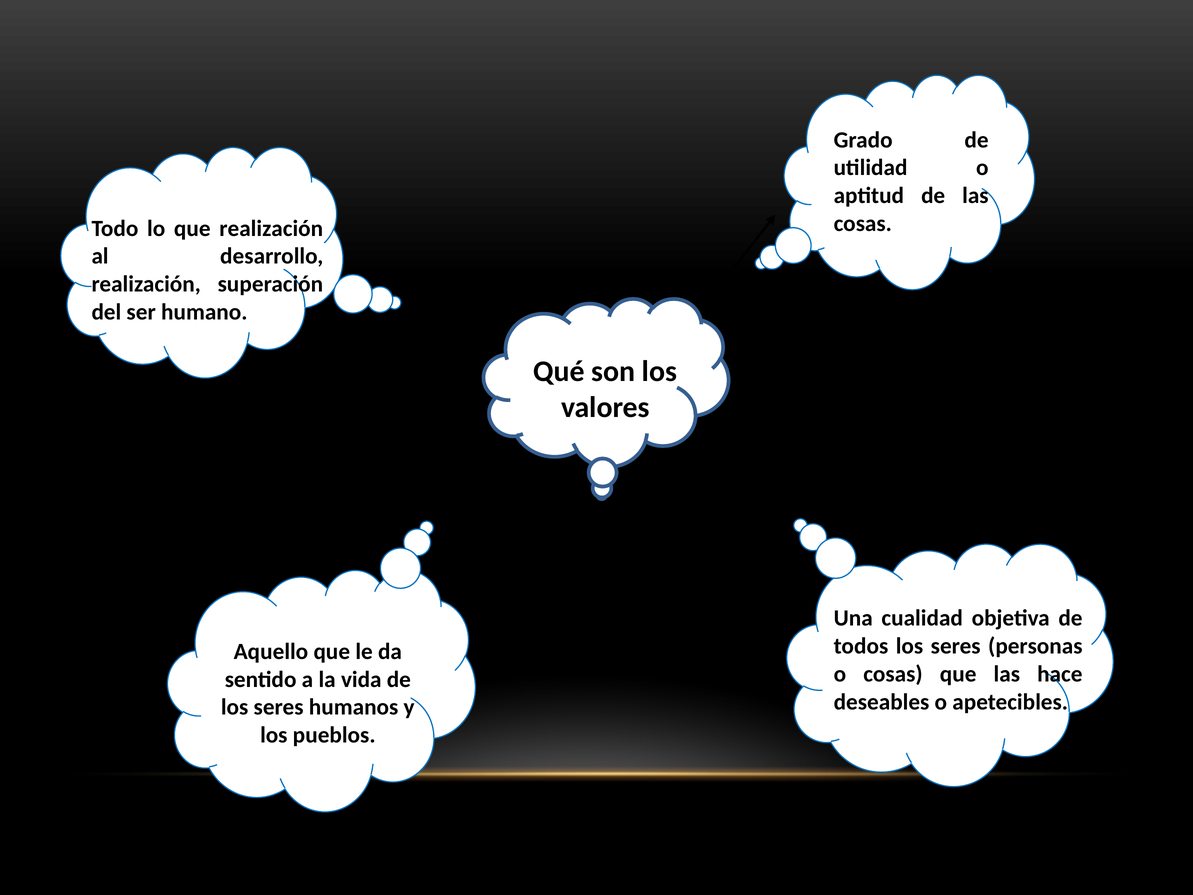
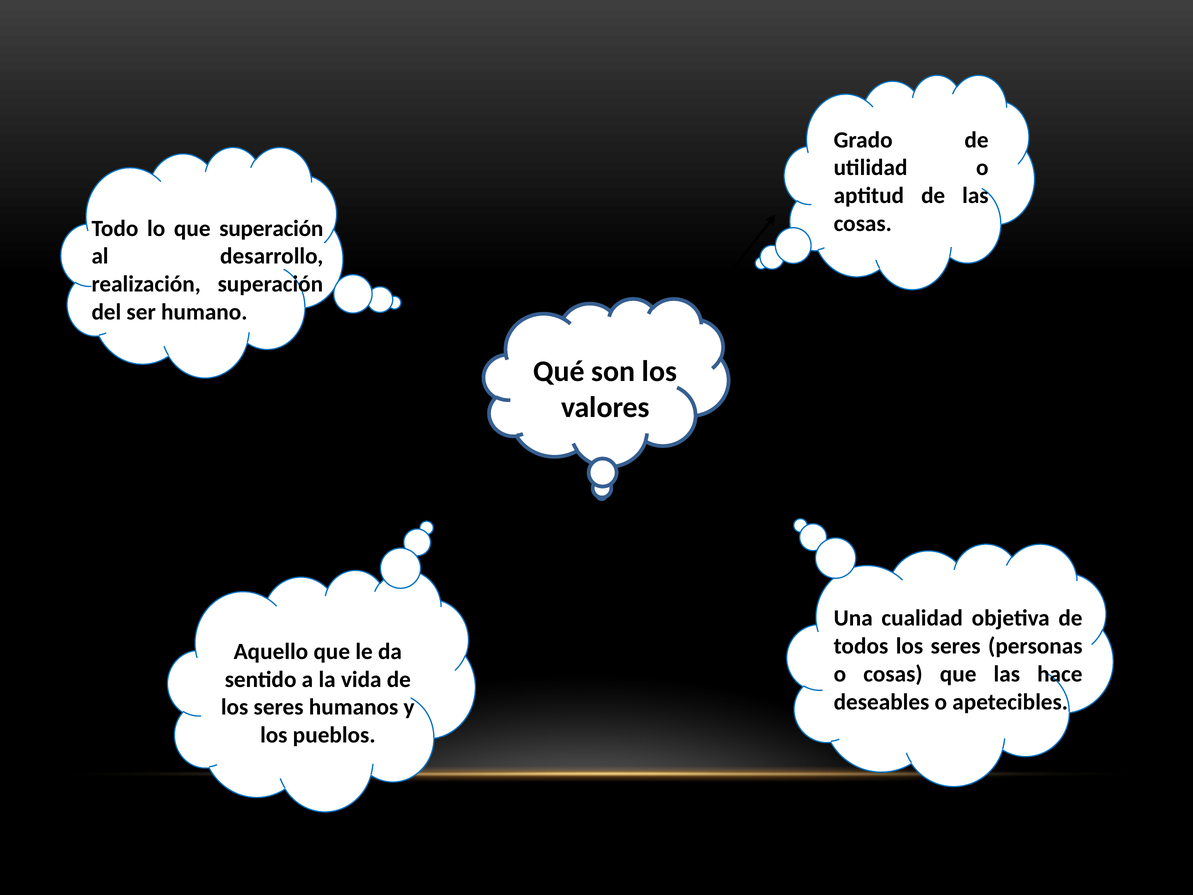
que realización: realización -> superación (271, 228)
